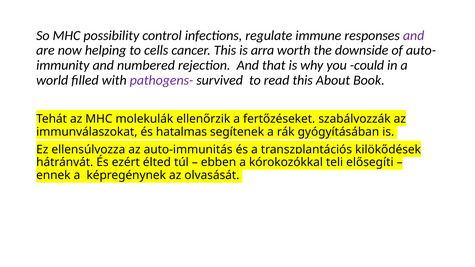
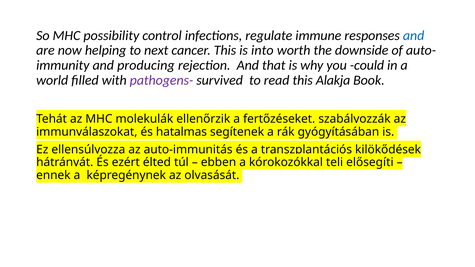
and colour: purple -> blue (414, 35)
cells: cells -> next (156, 50)
arra: arra -> into (262, 50)
numbered: numbered -> producing (146, 65)
About: About -> Alakja (333, 80)
